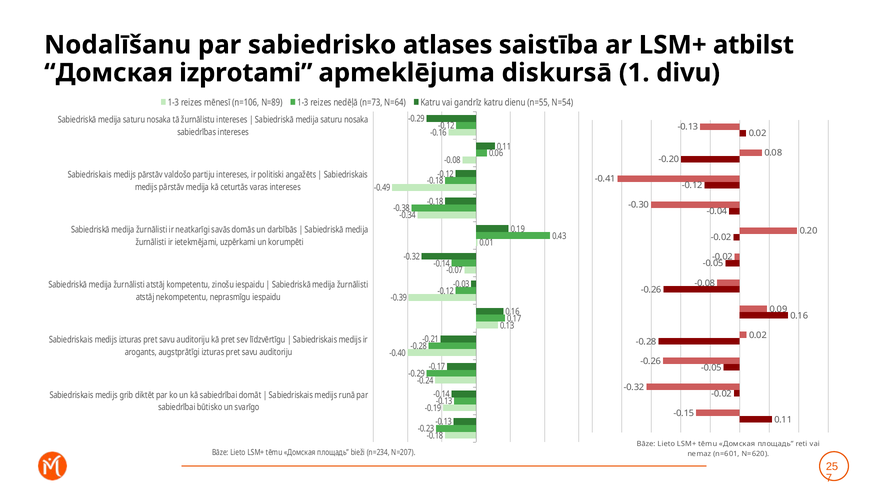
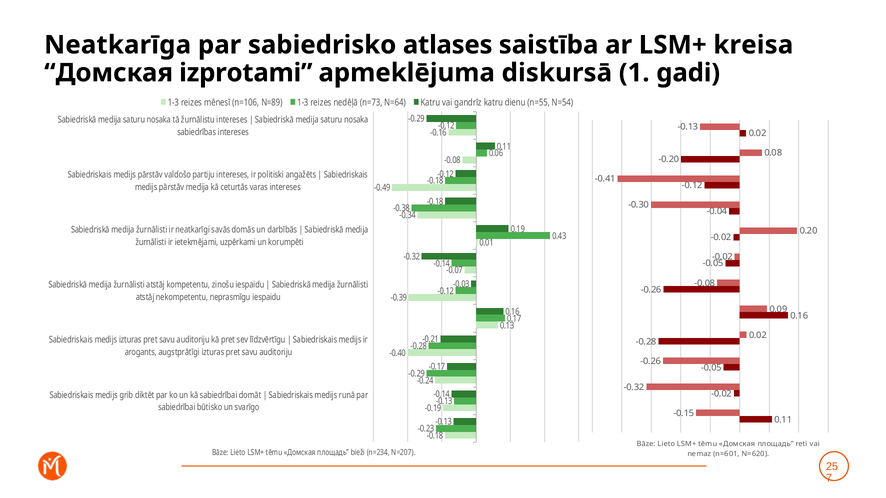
Nodalīšanu: Nodalīšanu -> Neatkarīga (118, 45)
atbilst: atbilst -> kreisa (753, 45)
divu: divu -> gadi (688, 73)
